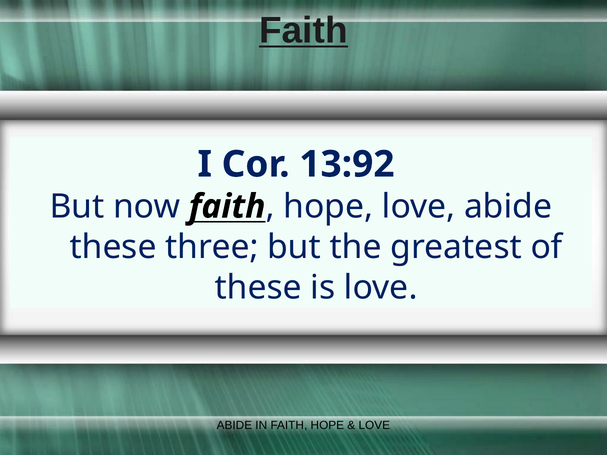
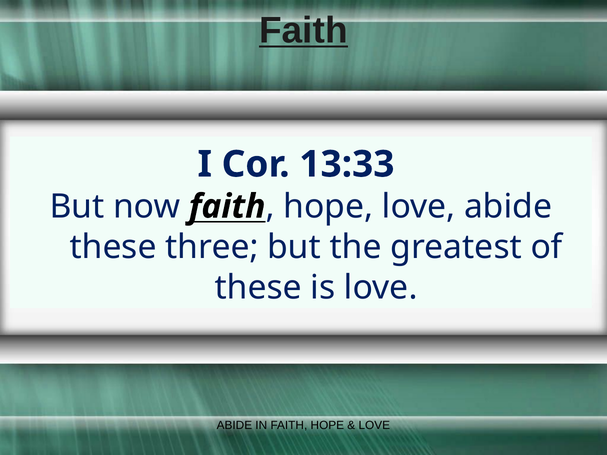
13:92: 13:92 -> 13:33 (347, 164)
